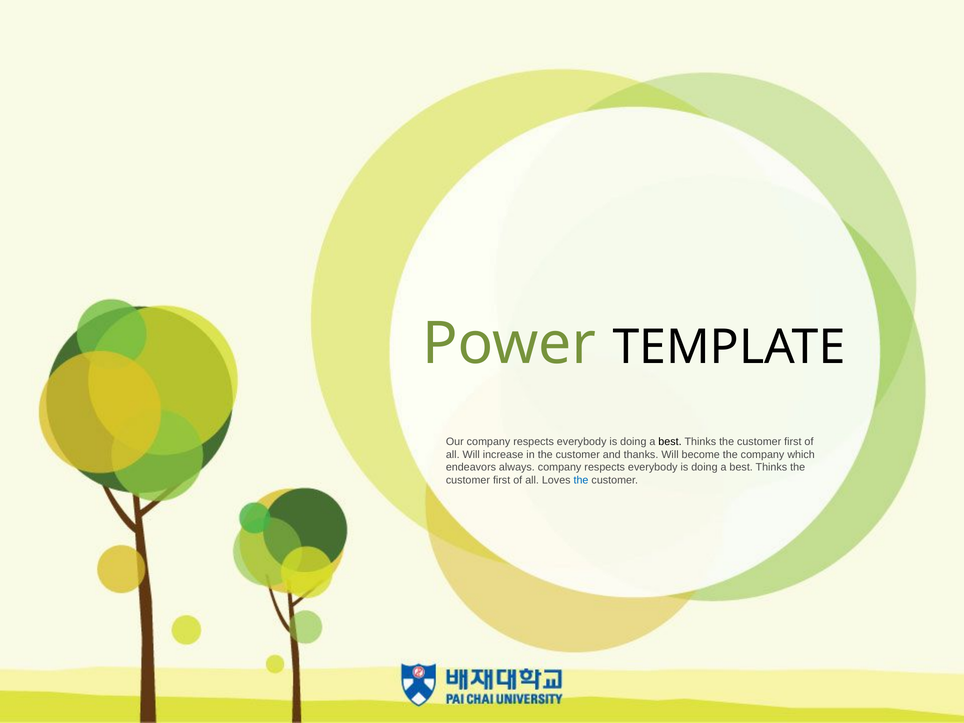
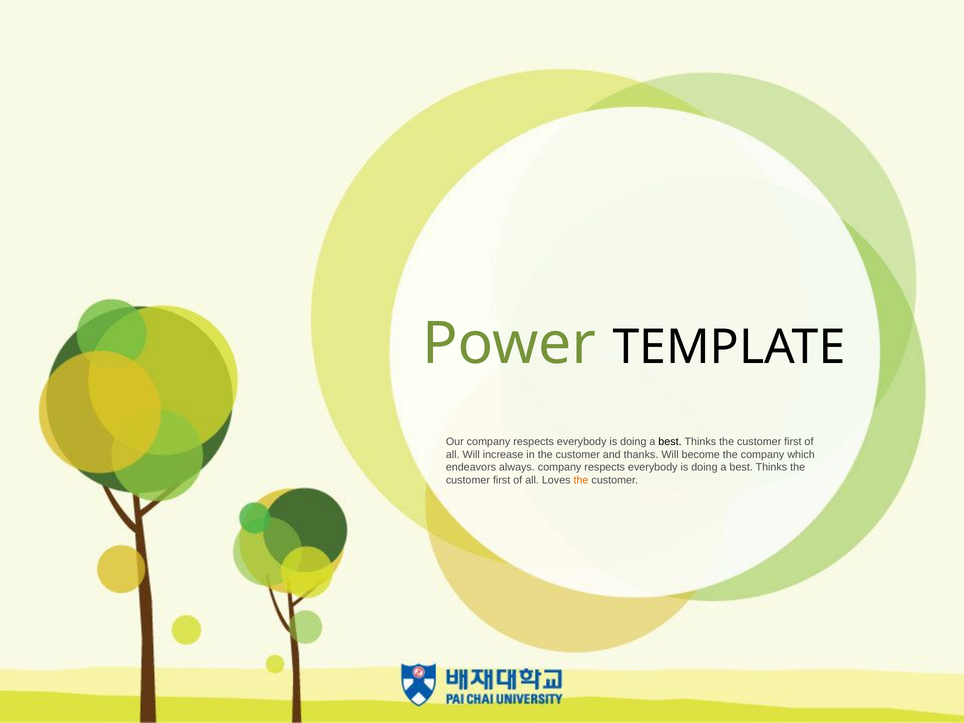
the colour: blue -> orange (581, 480)
